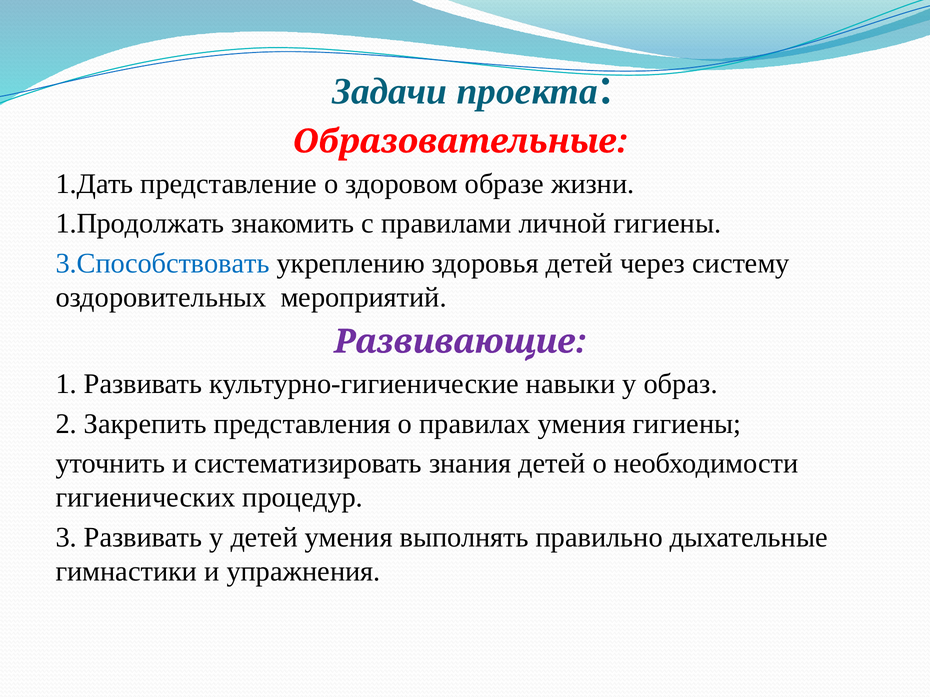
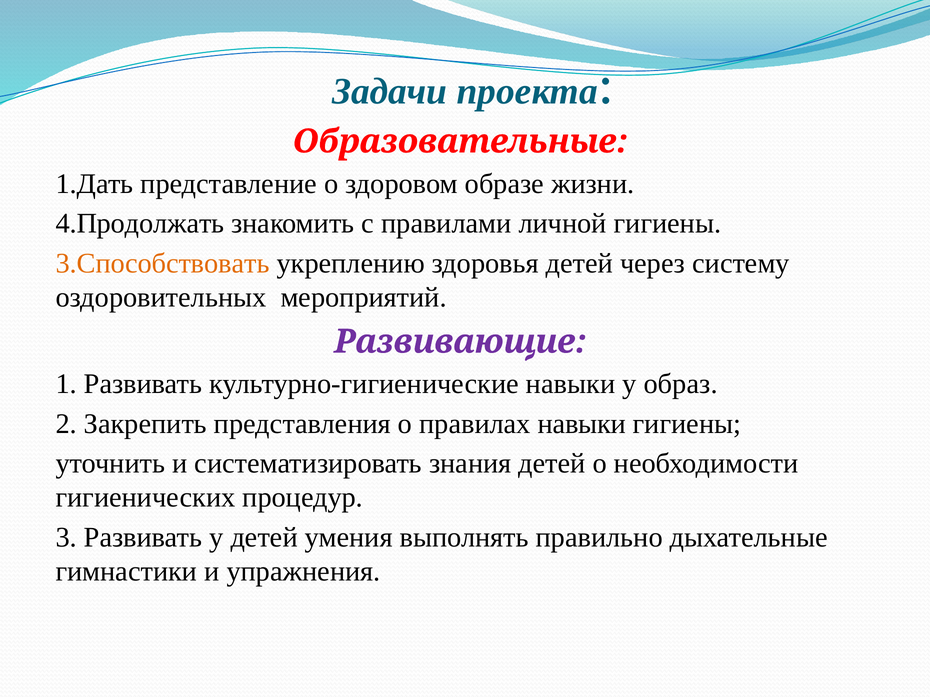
1.Продолжать: 1.Продолжать -> 4.Продолжать (140, 224)
3.Способствовать colour: blue -> orange (163, 263)
правилах умения: умения -> навыки (582, 424)
